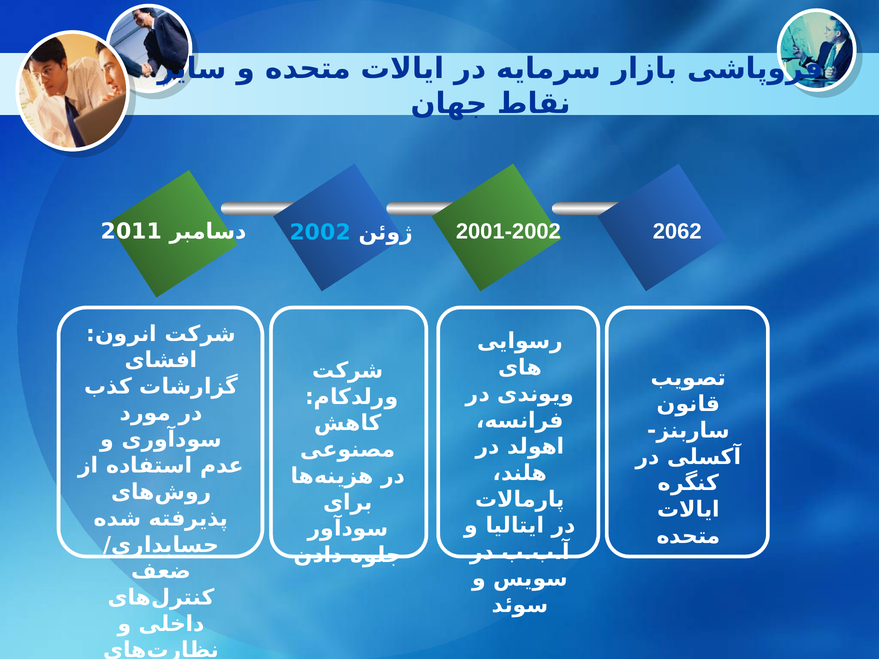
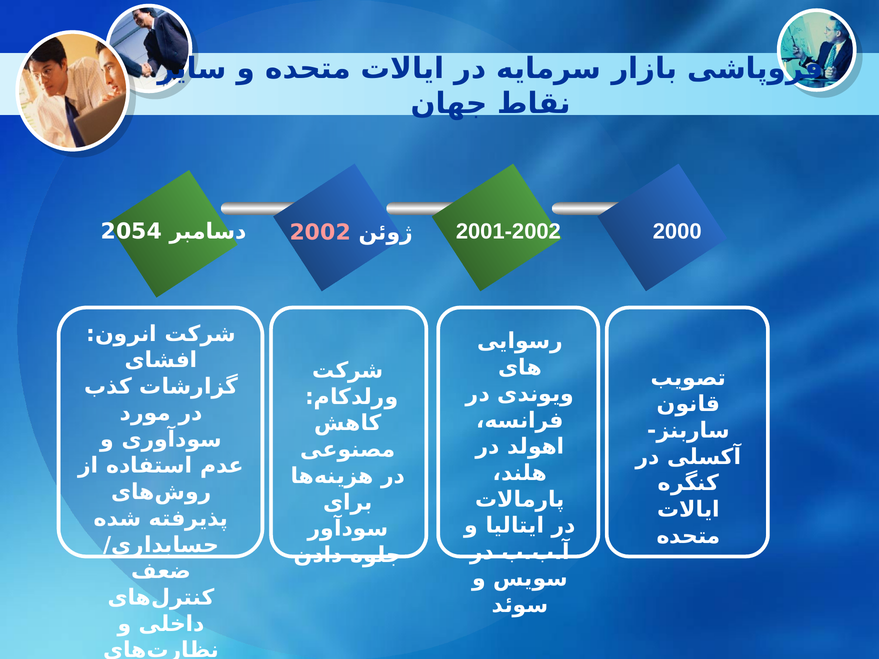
2011: 2011 -> 2054 (131, 231)
2002 colour: light blue -> pink (320, 233)
2062: 2062 -> 2000 (677, 231)
